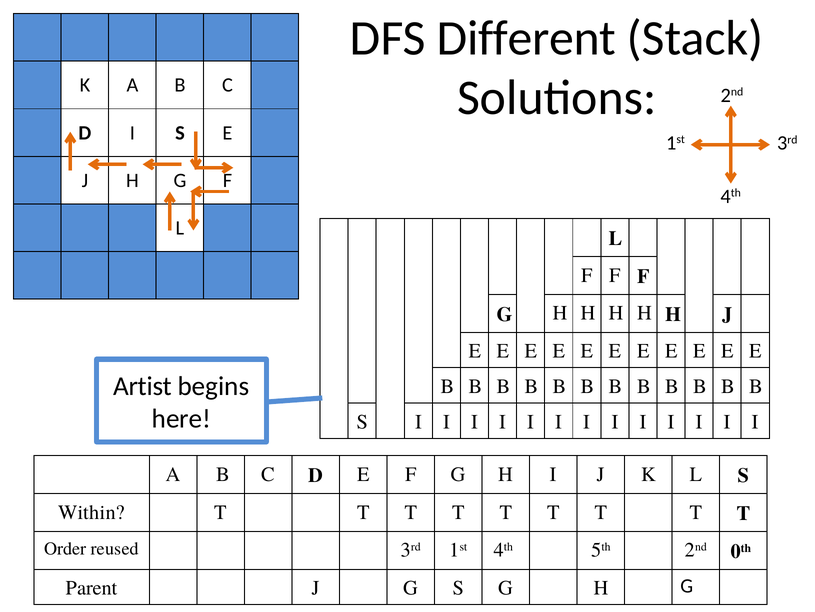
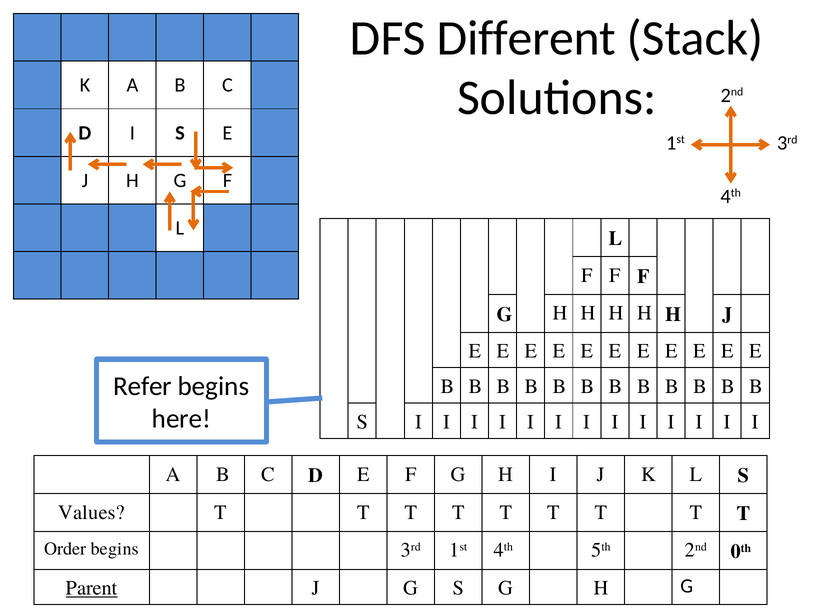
Artist: Artist -> Refer (143, 386)
Within: Within -> Values (92, 512)
Order reused: reused -> begins (115, 548)
Parent underline: none -> present (92, 587)
